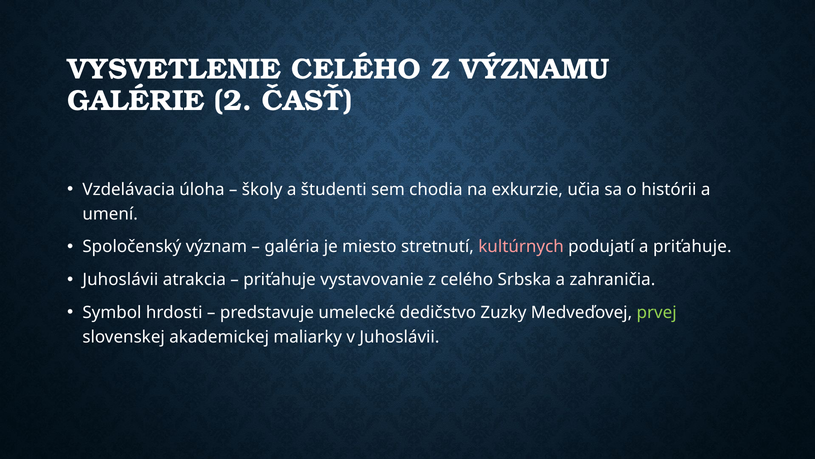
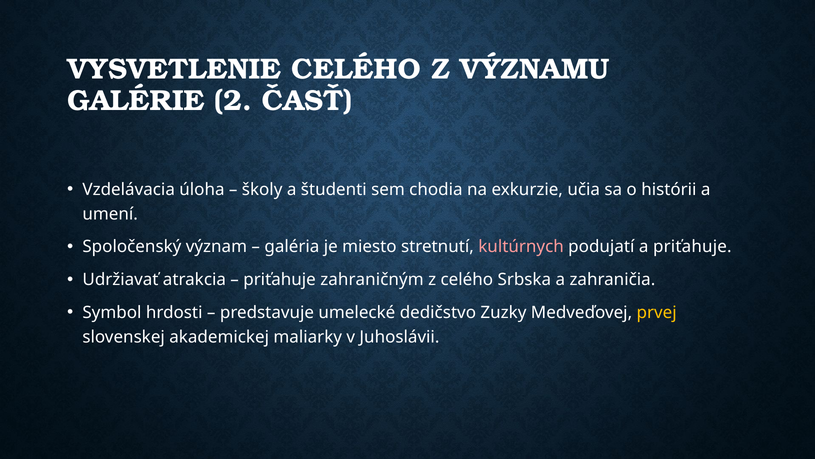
Juhoslávii: Juhoslávii -> Udržiavať (120, 280)
vystavovanie: vystavovanie -> zahraničným (372, 280)
prvej colour: light green -> yellow (657, 312)
